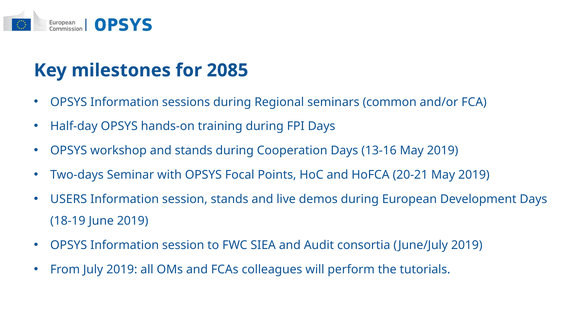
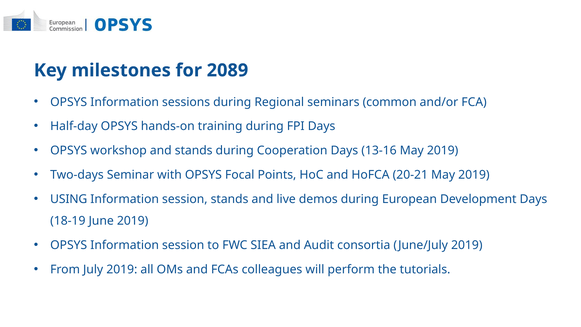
2085: 2085 -> 2089 (227, 70)
USERS: USERS -> USING (69, 199)
